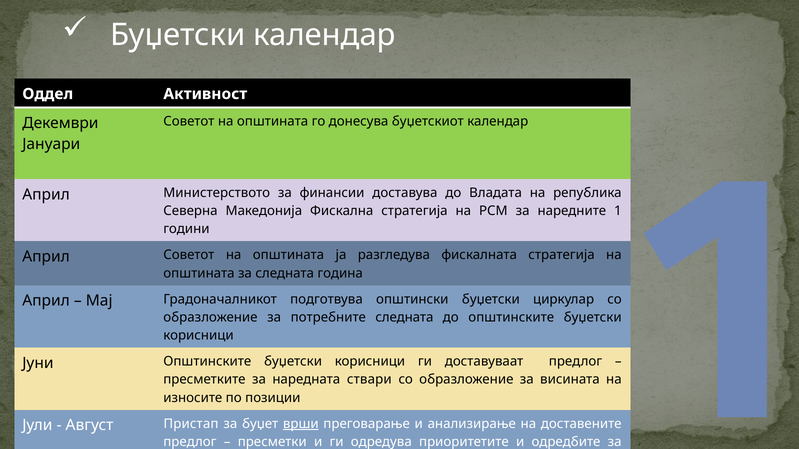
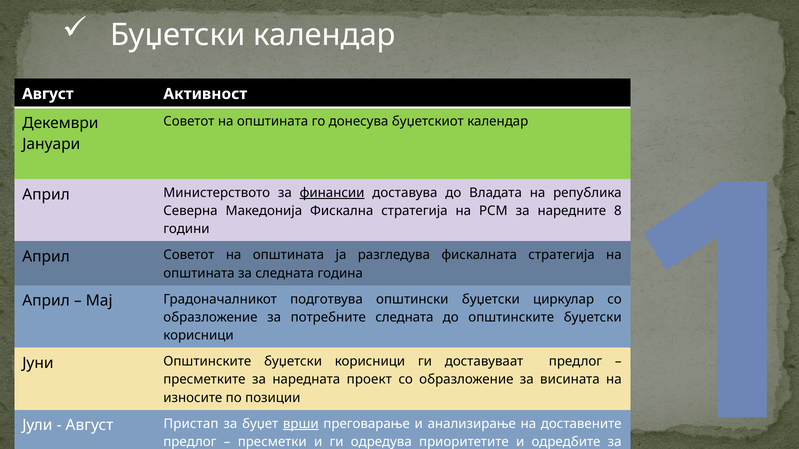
Оддел: Оддел -> Август (48, 94)
финансии underline: none -> present (332, 193)
1: 1 -> 8 (618, 211)
ствари: ствари -> проект (369, 380)
